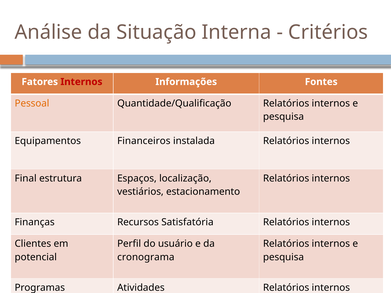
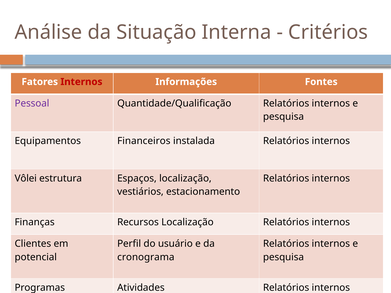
Pessoal colour: orange -> purple (32, 104)
Final: Final -> Vôlei (26, 178)
Recursos Satisfatória: Satisfatória -> Localização (187, 222)
